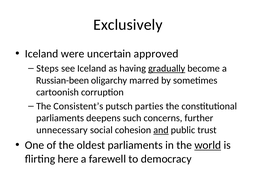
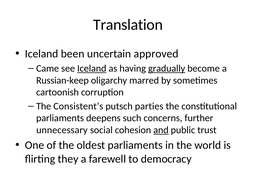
Exclusively: Exclusively -> Translation (128, 25)
were: were -> been (73, 54)
Steps: Steps -> Came (48, 68)
Iceland underline: none -> present (92, 68)
Russian-been: Russian-been -> Russian-keep (62, 80)
world underline: present -> none (208, 145)
here: here -> they (68, 159)
